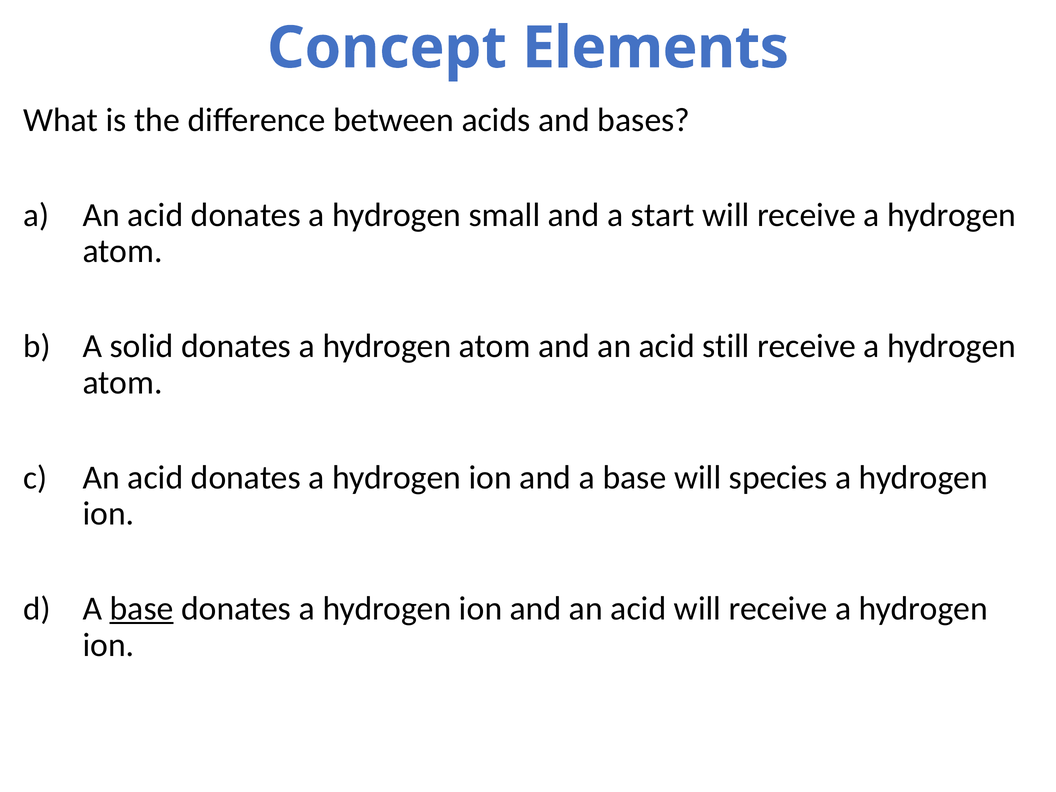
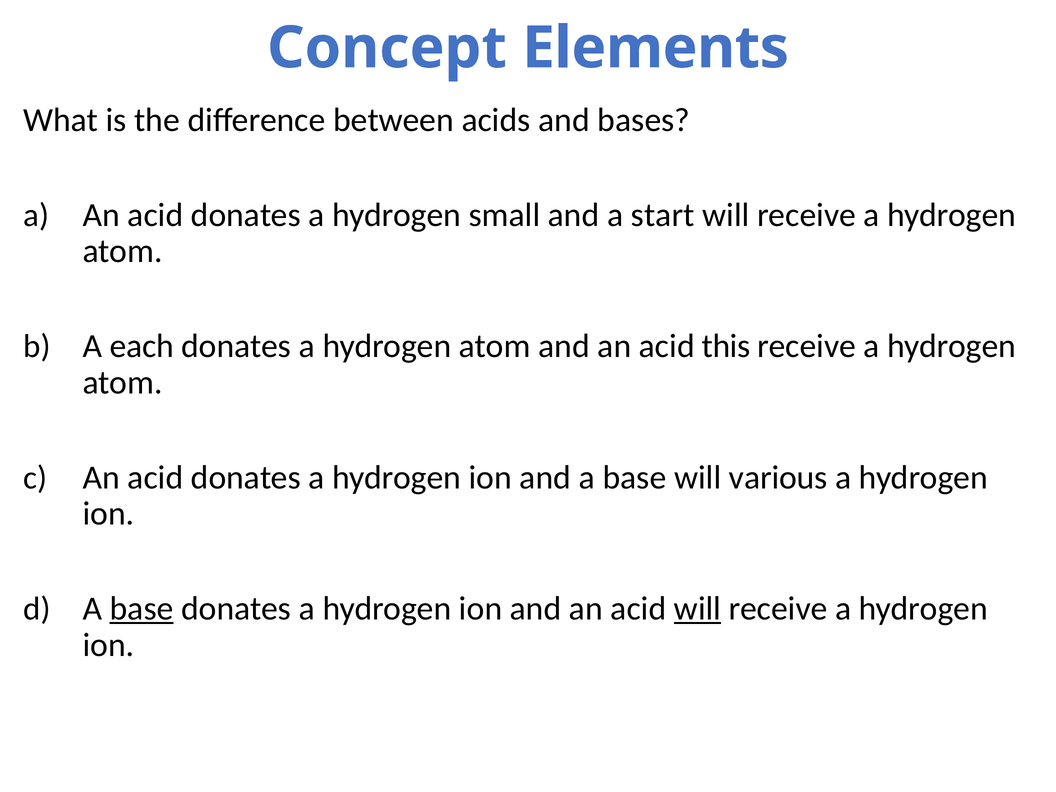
solid: solid -> each (142, 346)
still: still -> this (726, 346)
species: species -> various (778, 477)
will underline: none -> present (698, 609)
